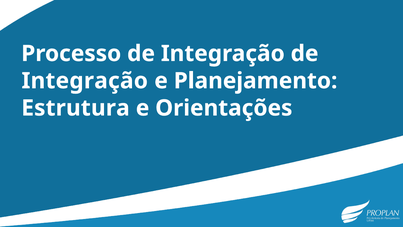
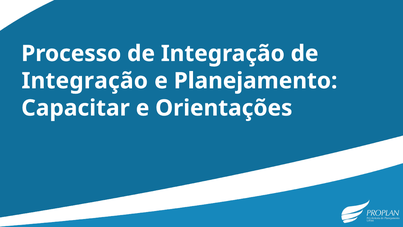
Estrutura: Estrutura -> Capacitar (76, 108)
